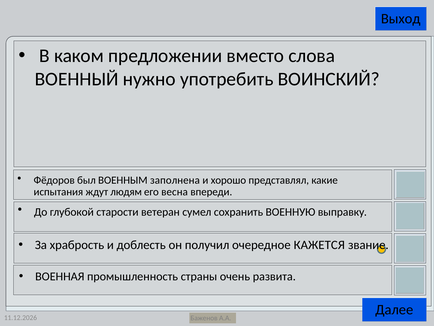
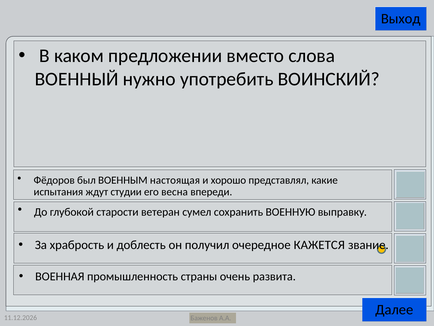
заполнена: заполнена -> настоящая (175, 180)
людям: людям -> студии (126, 192)
